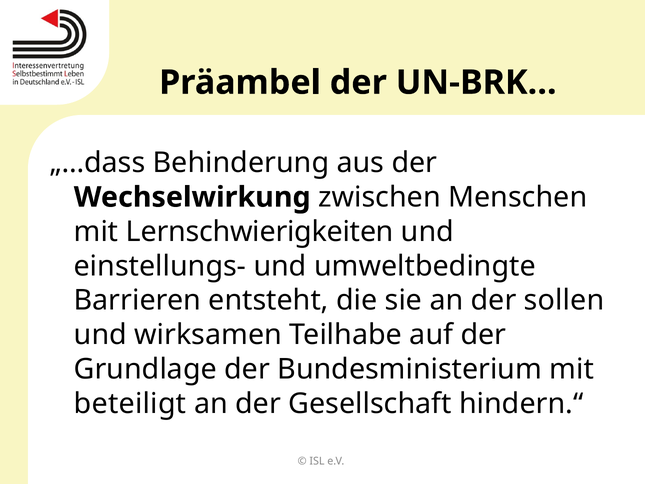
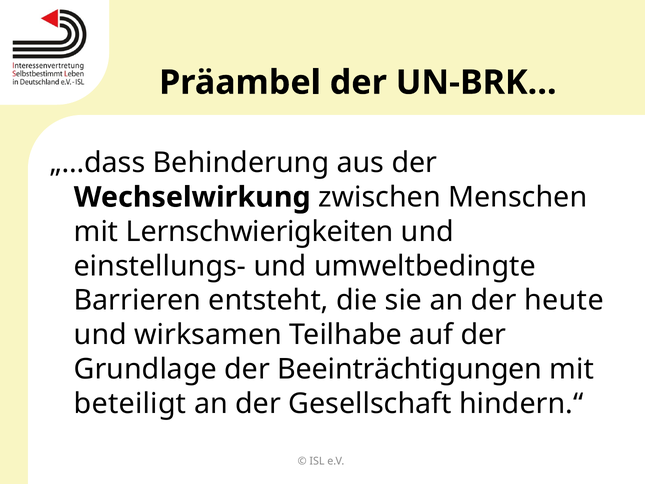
sollen: sollen -> heute (564, 300)
Bundesministerium: Bundesministerium -> Beeinträchtigungen (410, 369)
